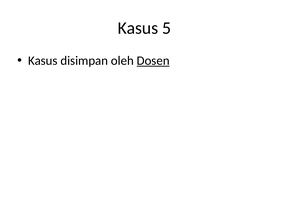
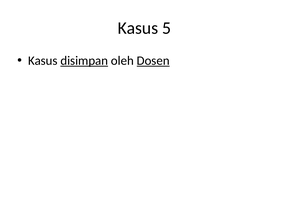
disimpan underline: none -> present (84, 61)
